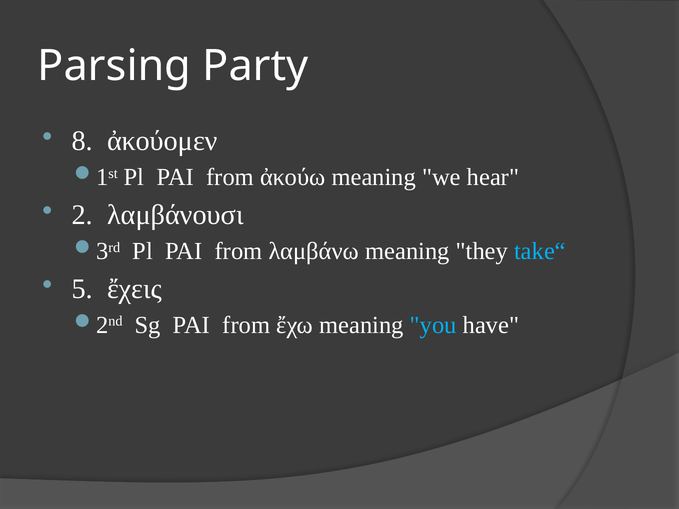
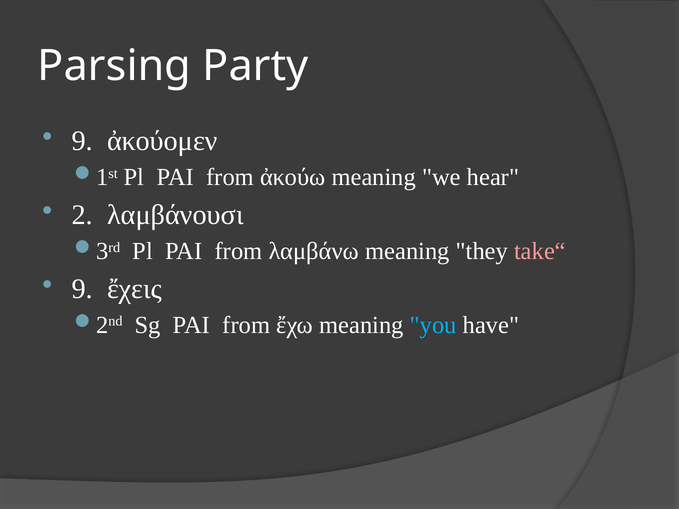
8: 8 -> 9 (82, 141)
take“ colour: light blue -> pink (540, 251)
5: 5 -> 9 (82, 289)
